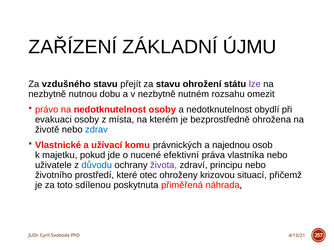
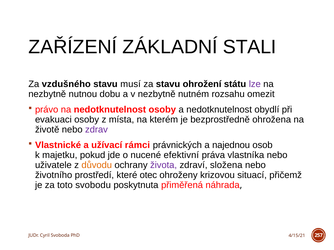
ÚJMU: ÚJMU -> STALI (250, 47)
přejít: přejít -> musí (131, 84)
zdrav colour: blue -> purple (96, 130)
komu: komu -> rámci (137, 145)
důvodu colour: blue -> orange (97, 165)
principu: principu -> složena (226, 165)
sdílenou: sdílenou -> svobodu (93, 186)
